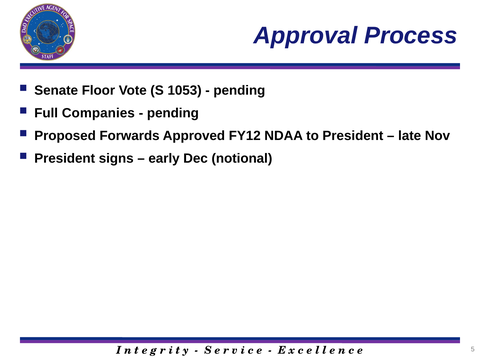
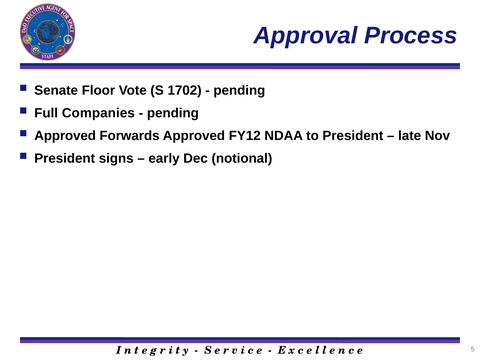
1053: 1053 -> 1702 (185, 90)
Proposed: Proposed -> Approved (65, 136)
